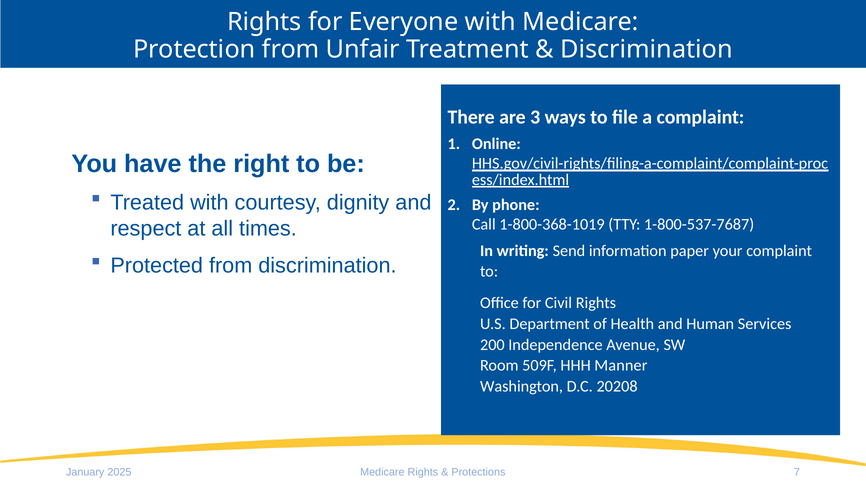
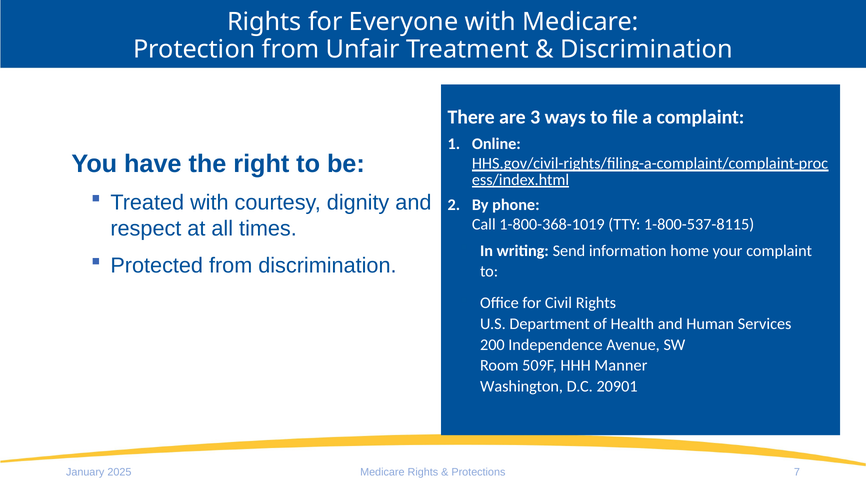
1-800-537-7687: 1-800-537-7687 -> 1-800-537-8115 (699, 224)
paper: paper -> home (690, 251)
20208: 20208 -> 20901 (617, 387)
